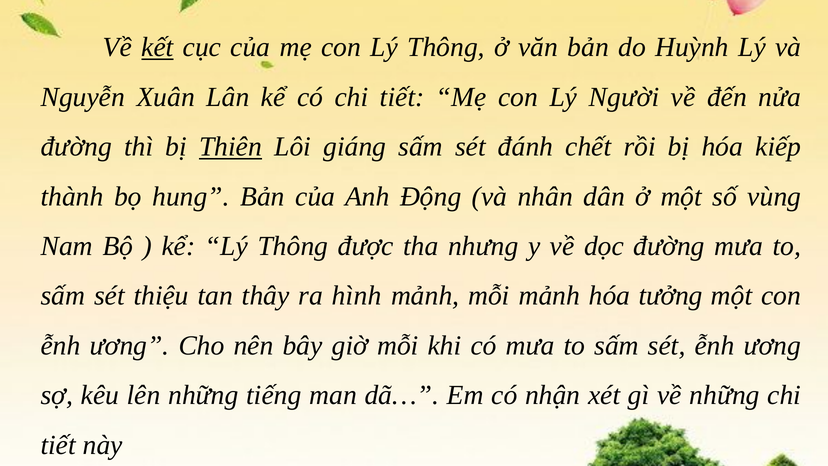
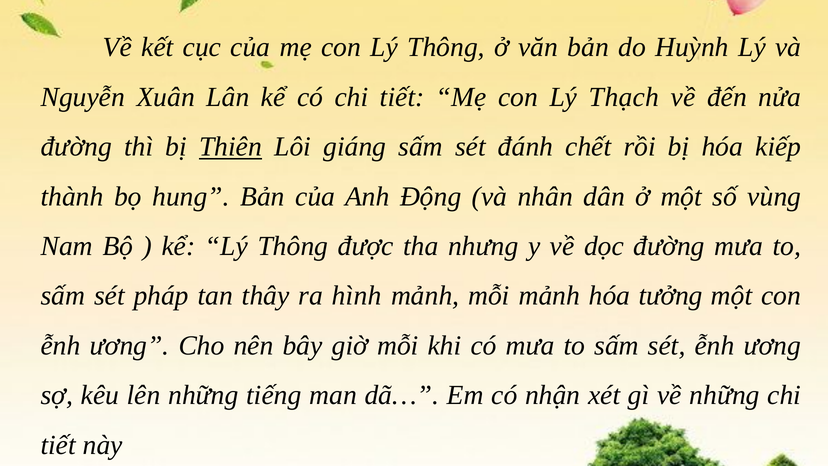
kết underline: present -> none (157, 47)
Người: Người -> Thạch (624, 97)
thiệu: thiệu -> pháp (161, 296)
